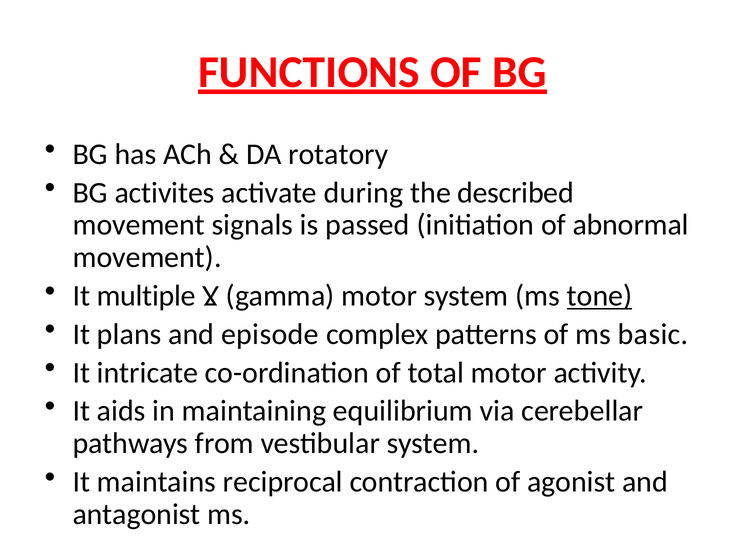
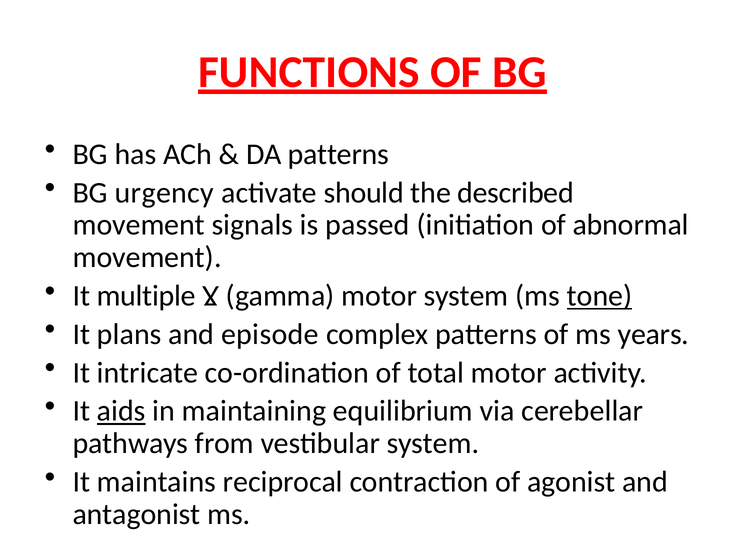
DA rotatory: rotatory -> patterns (338, 154)
activites: activites -> urgency (164, 193)
during: during -> should (364, 193)
basic: basic -> years (653, 334)
aids underline: none -> present (121, 411)
